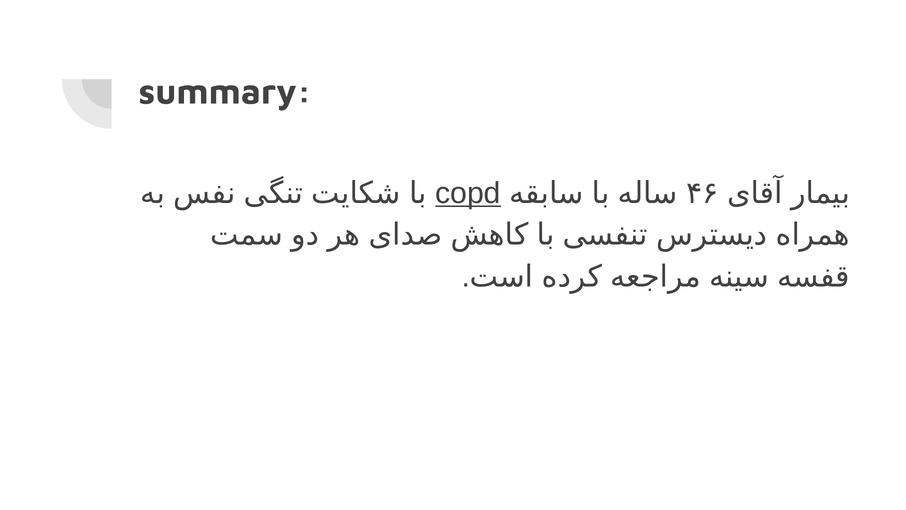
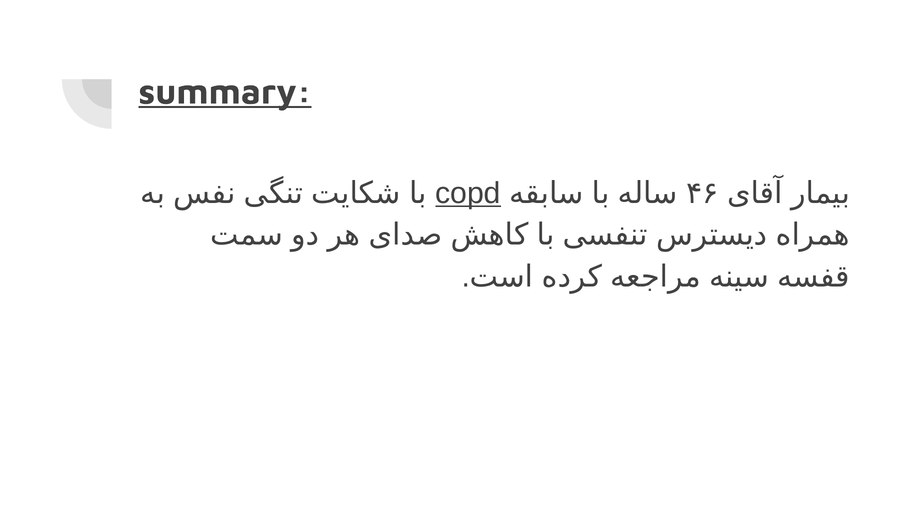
summary underline: none -> present (225, 92)
